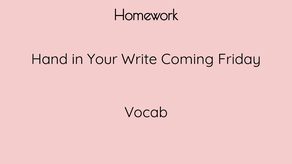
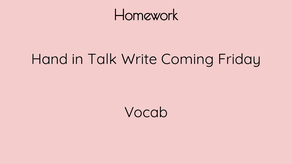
Your: Your -> Talk (102, 59)
